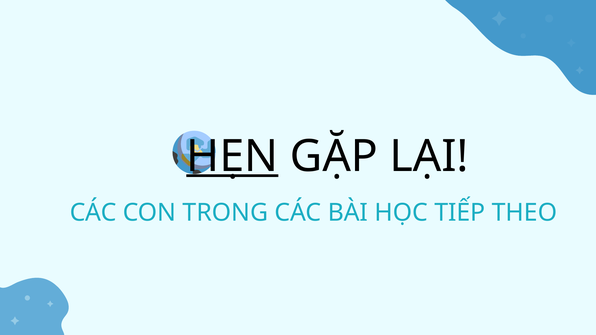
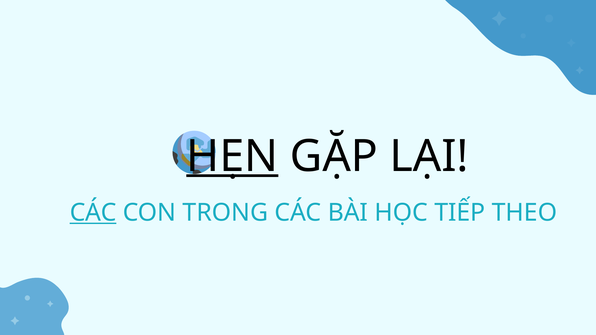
CÁC underline: none -> present (93, 213)
